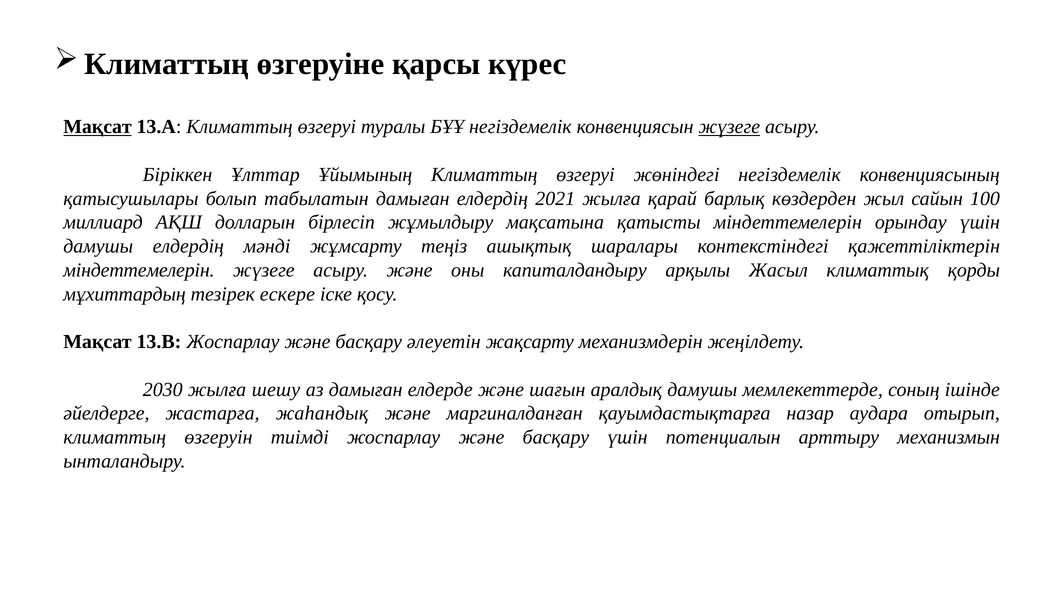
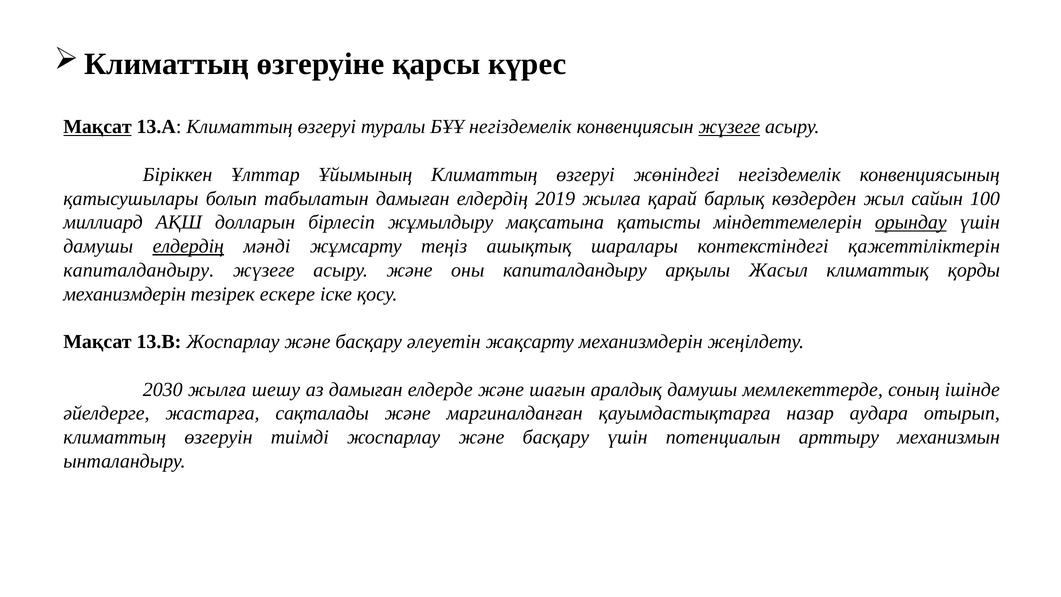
2021: 2021 -> 2019 (555, 198)
орындау underline: none -> present (911, 222)
елдердің underline: none -> present (188, 246)
міндеттемелерін: міндеттемелерін -> капиталдандыру (139, 270)
мұхиттардың: мұхиттардың -> механизмдерін (125, 294)
жаһандық: жаһандық -> сақталады (322, 413)
